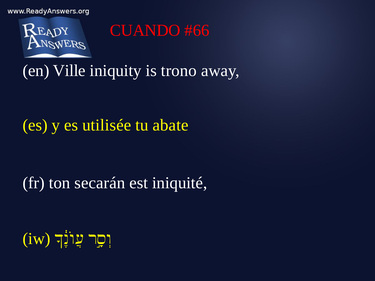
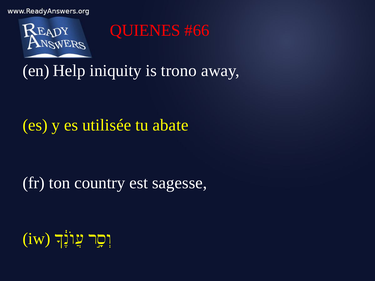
CUANDO: CUANDO -> QUIENES (145, 30)
Ville: Ville -> Help (69, 71)
secarán: secarán -> country (100, 183)
iniquité: iniquité -> sagesse (180, 183)
